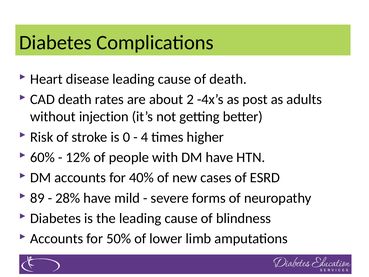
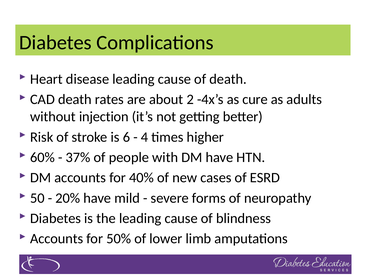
post: post -> cure (255, 99)
0: 0 -> 6 (126, 137)
12%: 12% -> 37% (78, 157)
89: 89 -> 50 (37, 198)
28%: 28% -> 20% (68, 198)
